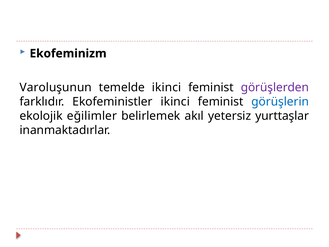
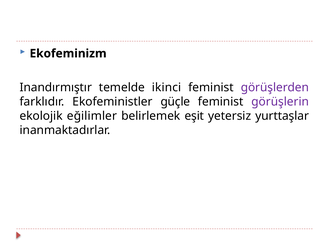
Varoluşunun: Varoluşunun -> Inandırmıştır (56, 87)
Ekofeministler ikinci: ikinci -> güçle (175, 102)
görüşlerin colour: blue -> purple (280, 102)
akıl: akıl -> eşit (194, 116)
